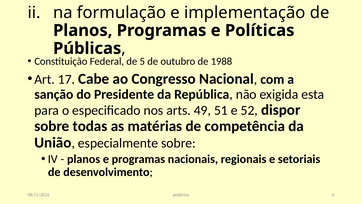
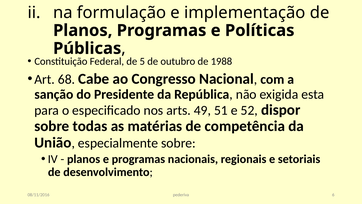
17: 17 -> 68 (67, 79)
